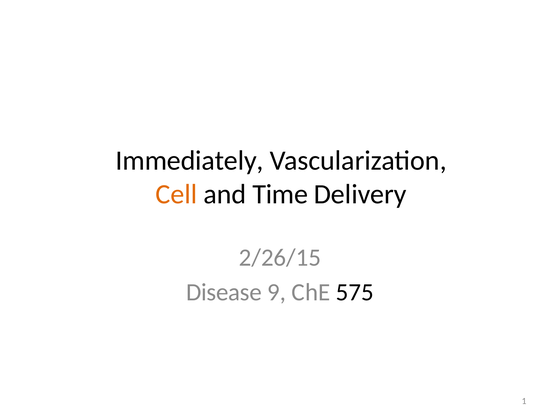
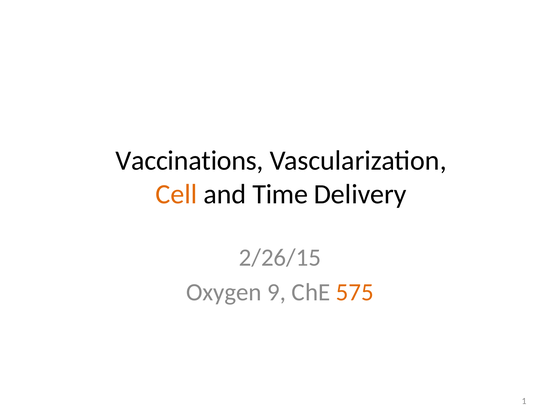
Immediately: Immediately -> Vaccinations (190, 161)
Disease: Disease -> Oxygen (224, 292)
575 colour: black -> orange (355, 292)
